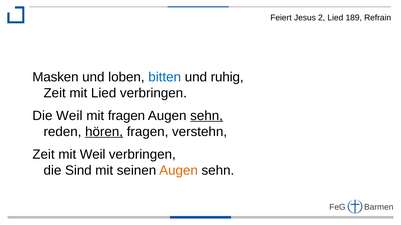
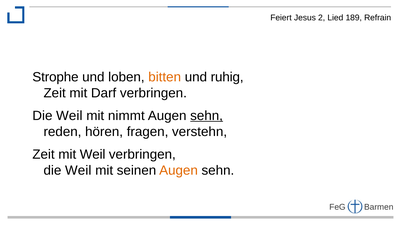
Masken: Masken -> Strophe (55, 77)
bitten colour: blue -> orange (165, 77)
mit Lied: Lied -> Darf (104, 93)
mit fragen: fragen -> nimmt (126, 116)
hören underline: present -> none (104, 132)
Sind: Sind -> Weil (78, 171)
